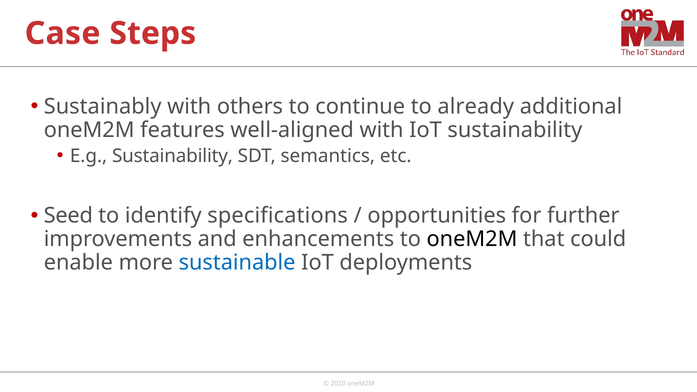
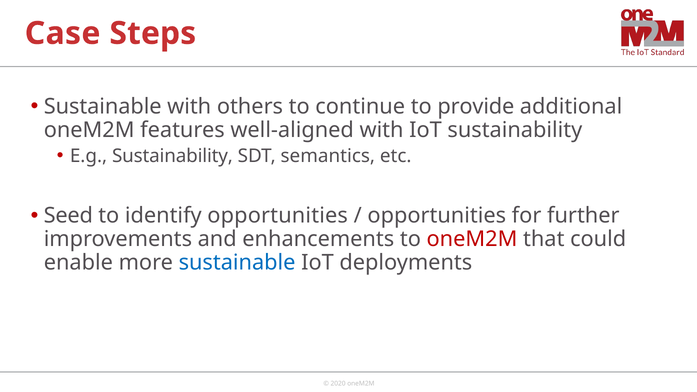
Sustainably: Sustainably -> Sustainable (103, 107)
already: already -> provide (476, 107)
identify specifications: specifications -> opportunities (278, 216)
oneM2M colour: black -> red (472, 239)
